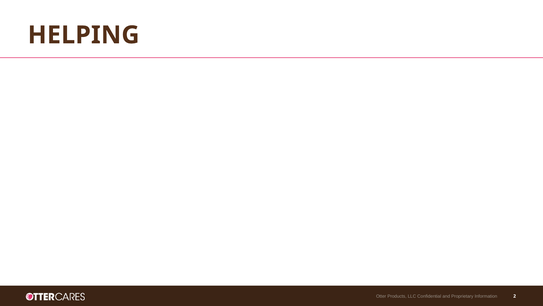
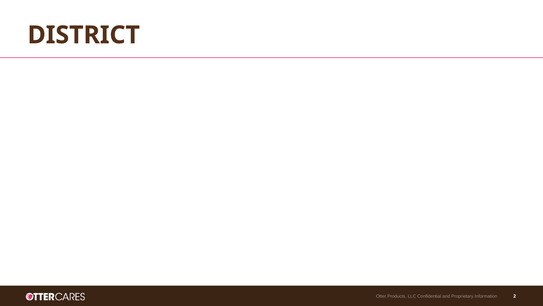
HELPING: HELPING -> DISTRICT (84, 35)
